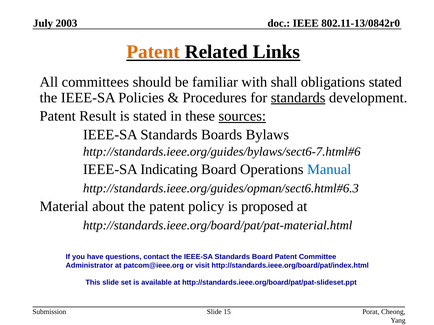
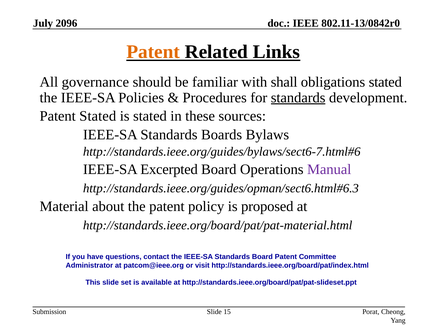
2003: 2003 -> 2096 (66, 23)
committees: committees -> governance (95, 82)
Patent Result: Result -> Stated (98, 116)
sources underline: present -> none (242, 116)
Indicating: Indicating -> Excerpted (169, 170)
Manual colour: blue -> purple (329, 170)
